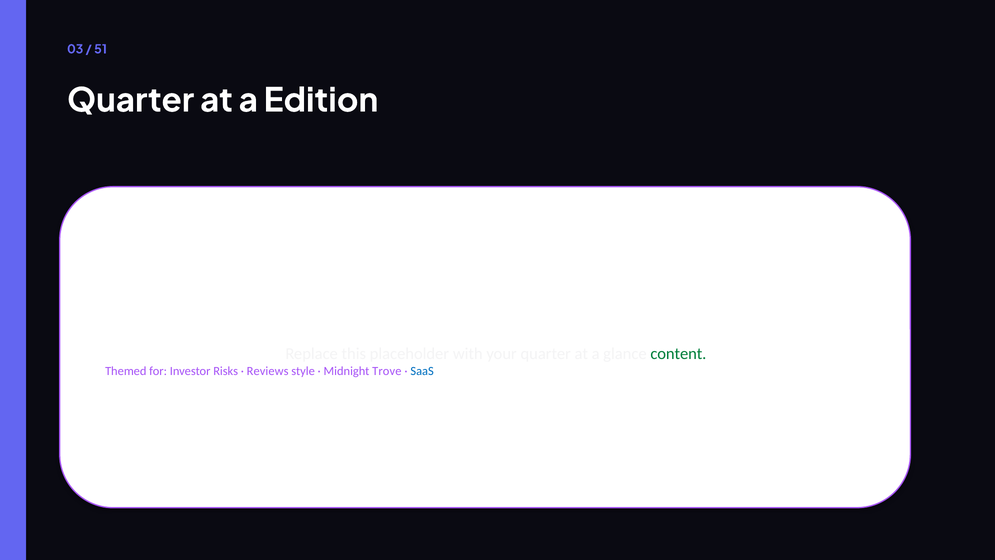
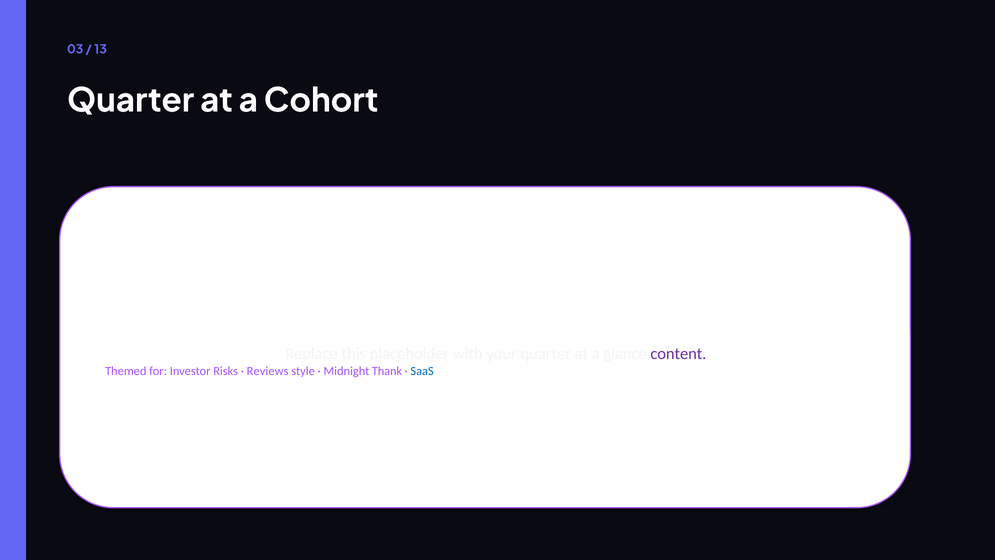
51: 51 -> 13 (101, 49)
Edition: Edition -> Cohort (321, 101)
content colour: green -> purple (678, 354)
Trove: Trove -> Thank (387, 371)
